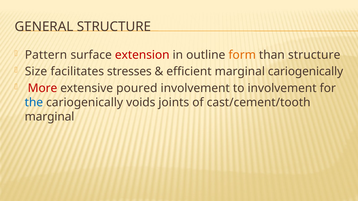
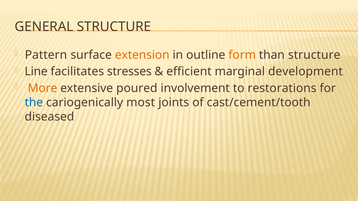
extension colour: red -> orange (142, 55)
Size: Size -> Line (36, 72)
marginal cariogenically: cariogenically -> development (305, 72)
More colour: red -> orange (43, 88)
to involvement: involvement -> restorations (282, 88)
voids: voids -> most (141, 103)
marginal: marginal -> diseased (49, 117)
